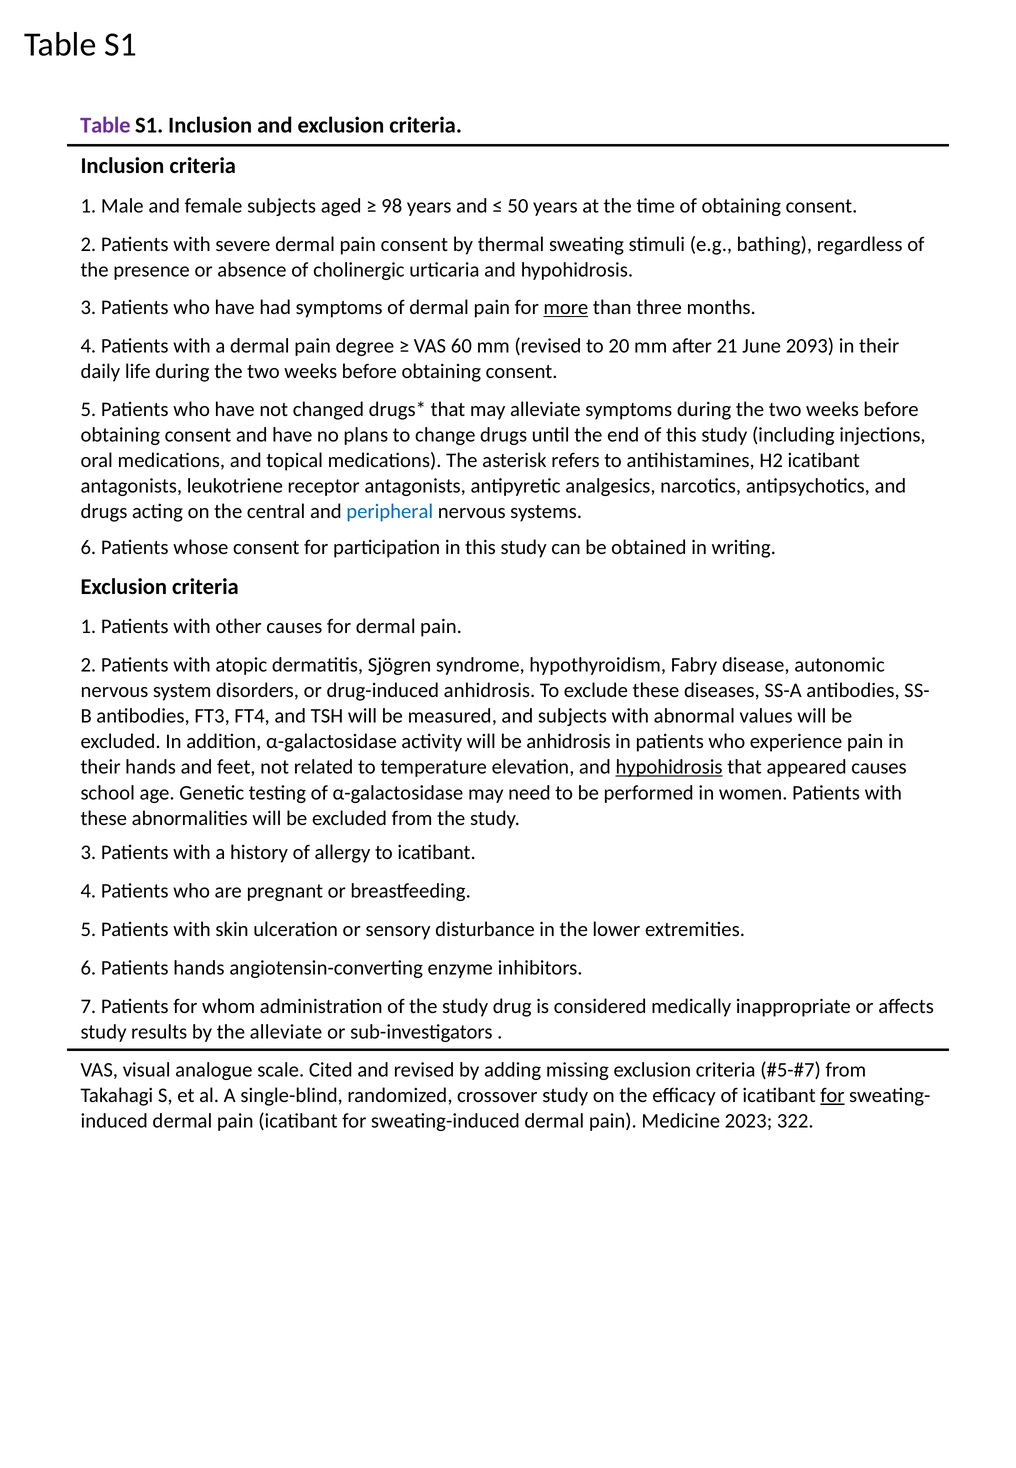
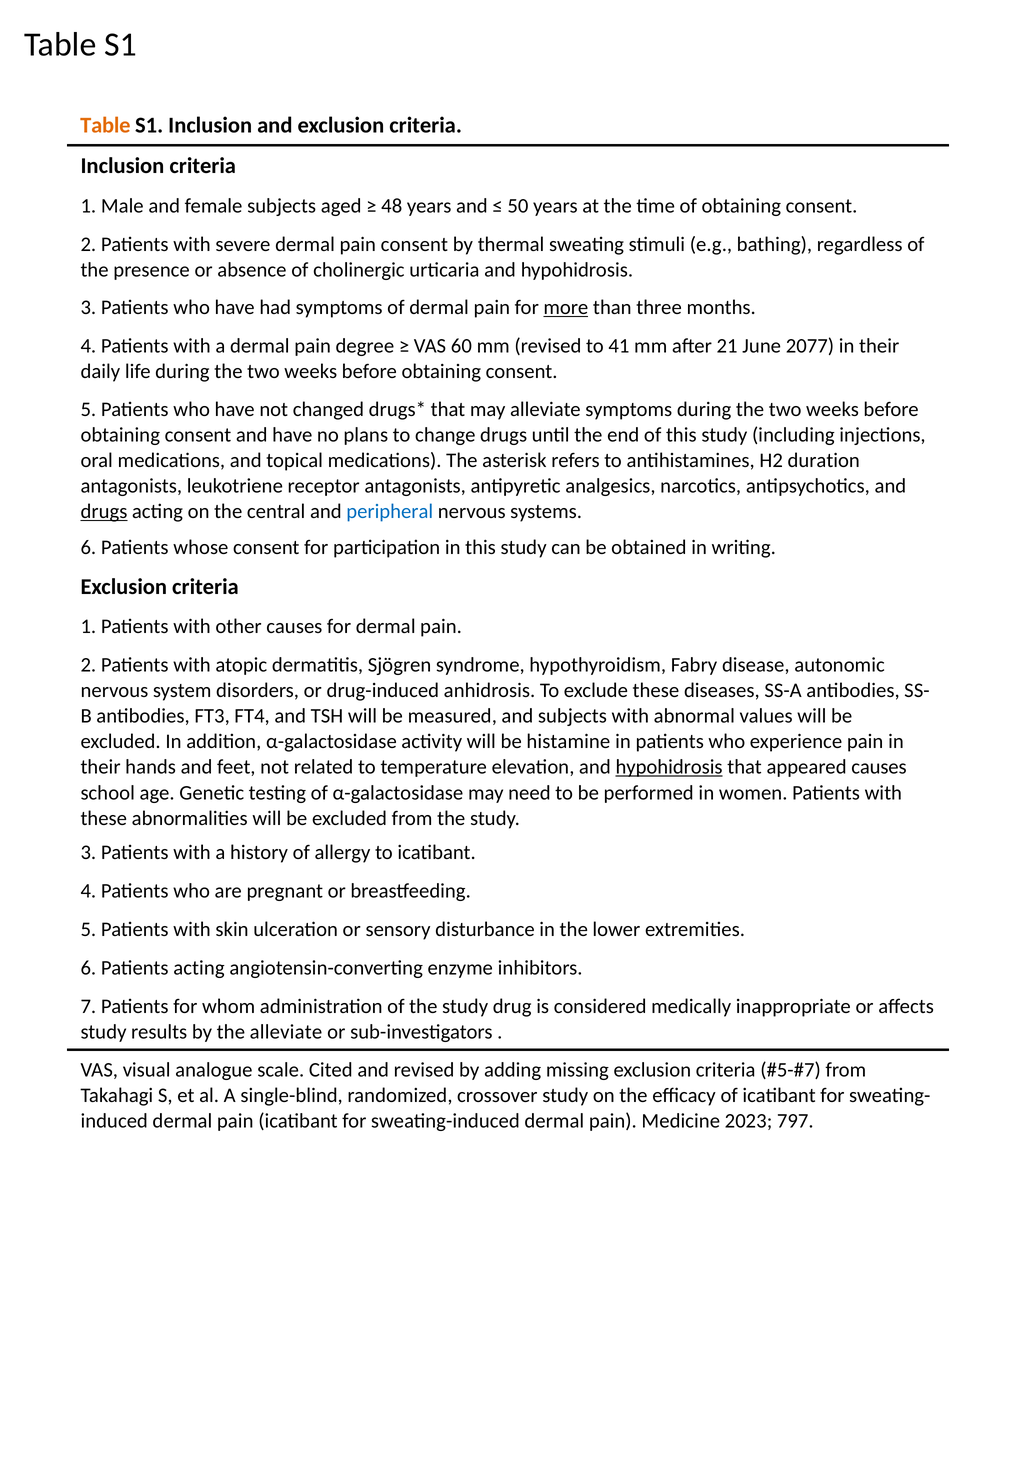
Table colour: purple -> orange (105, 125)
98: 98 -> 48 (392, 206)
20: 20 -> 41 (619, 346)
2093: 2093 -> 2077 (810, 346)
H2 icatibant: icatibant -> duration (824, 460)
drugs underline: none -> present (104, 511)
be anhidrosis: anhidrosis -> histamine (568, 741)
Patients hands: hands -> acting (199, 968)
for underline: present -> none (832, 1095)
322: 322 -> 797 (795, 1121)
